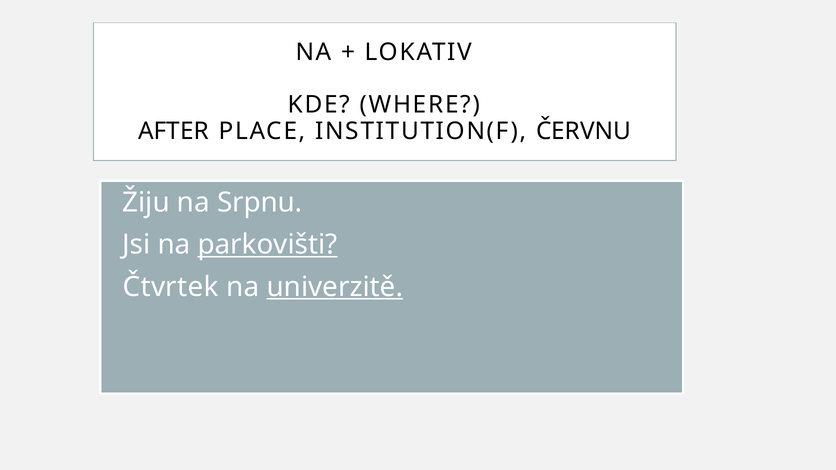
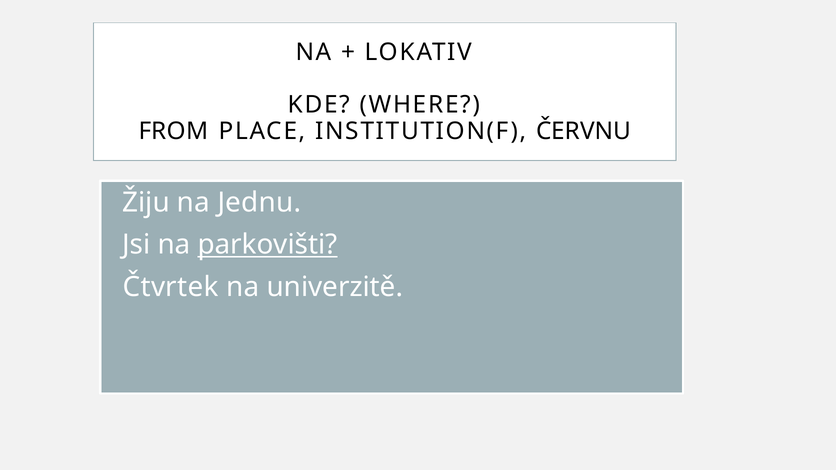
AFTER: AFTER -> FROM (173, 131)
Srpnu: Srpnu -> Jednu (259, 203)
univerzitě underline: present -> none (335, 287)
